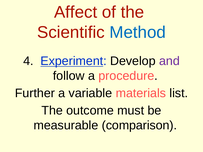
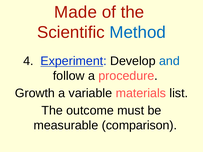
Affect: Affect -> Made (76, 12)
and colour: purple -> blue (169, 61)
Further: Further -> Growth (35, 93)
